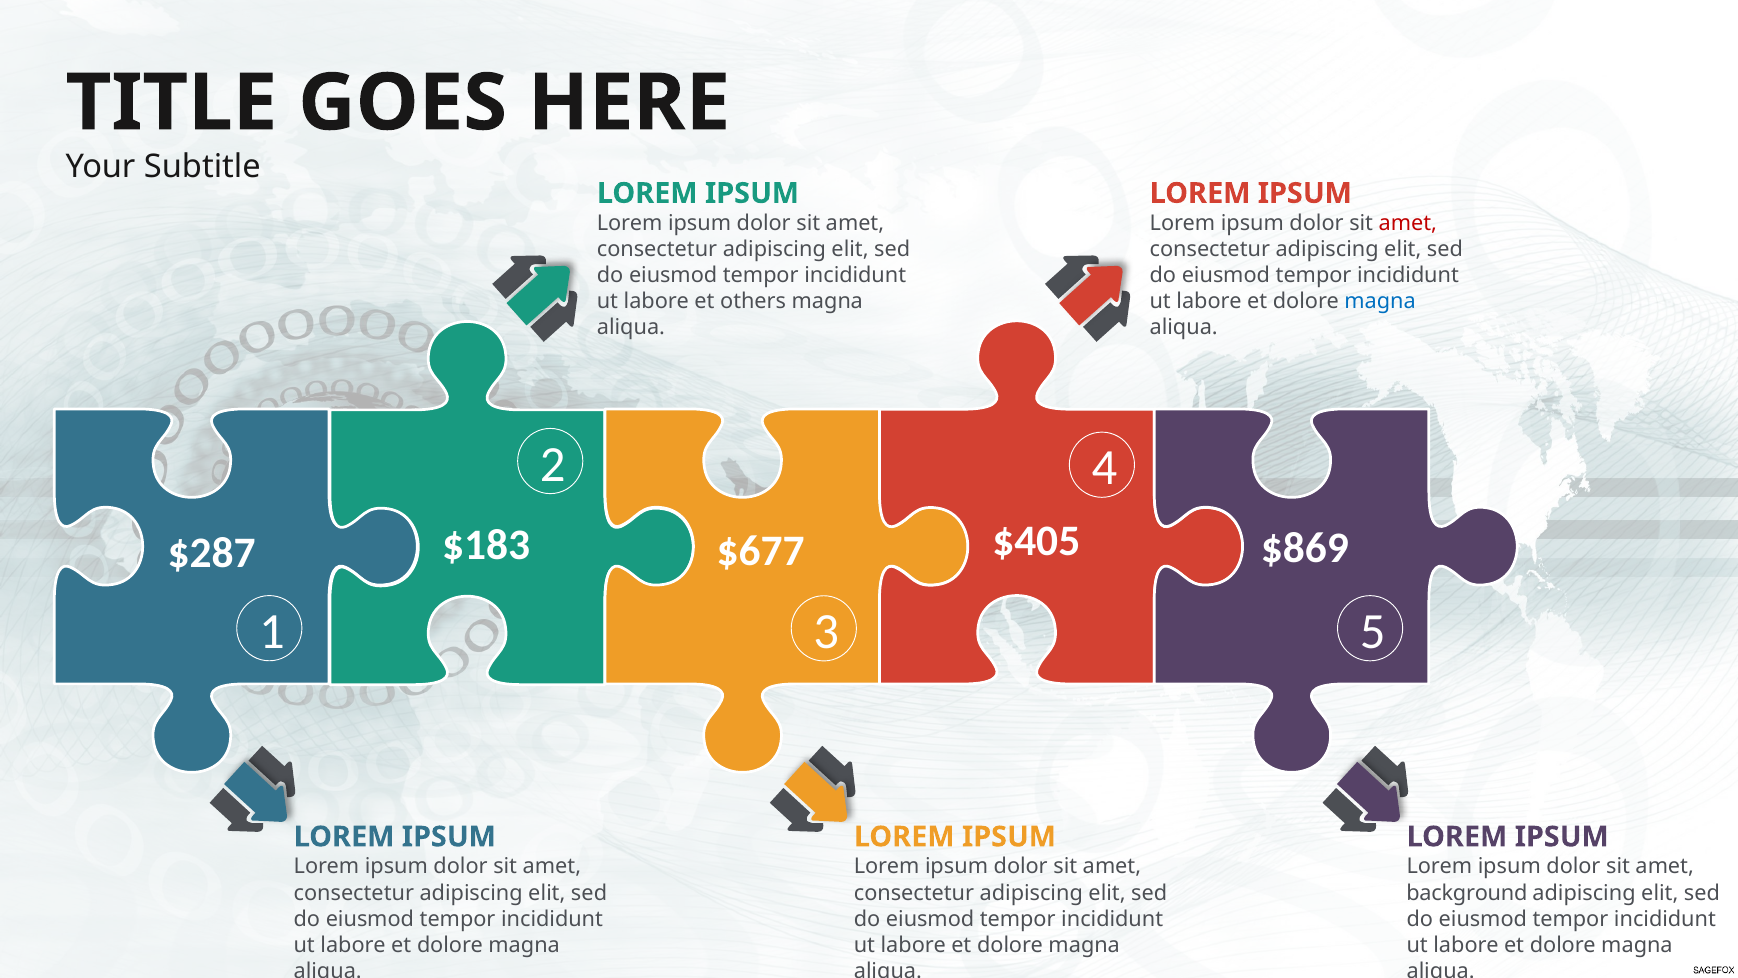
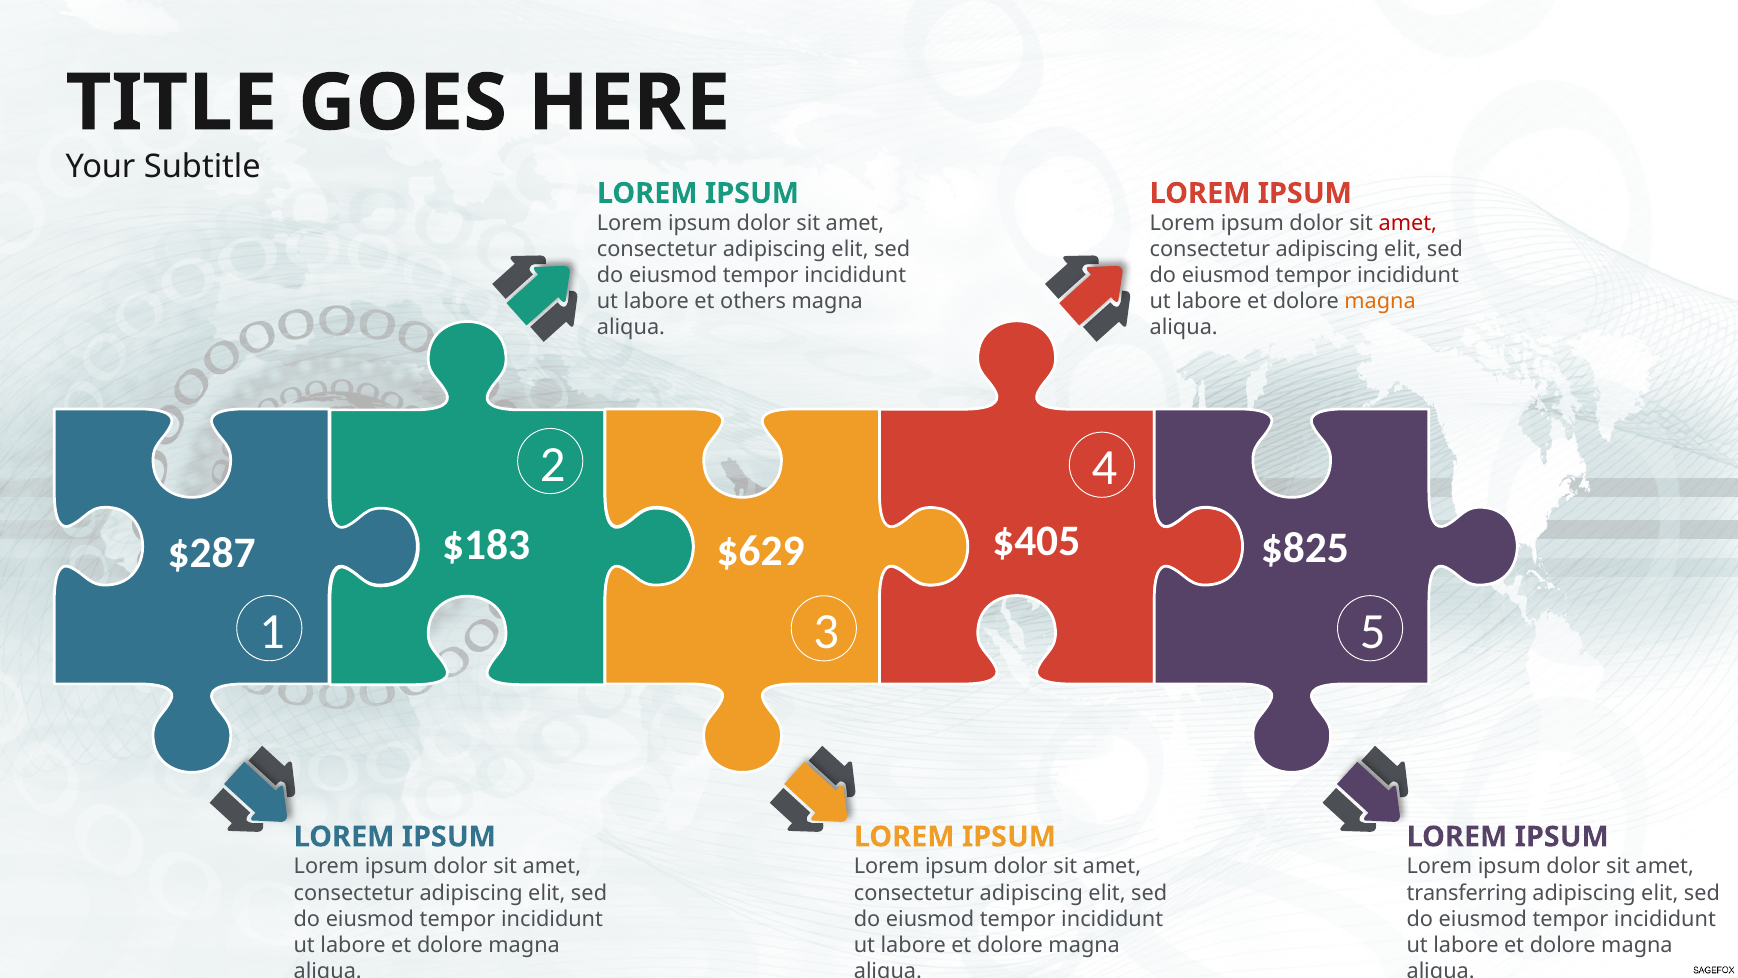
magna colour: blue -> orange (1380, 301)
$869: $869 -> $825 (1305, 547)
$677: $677 -> $629 (761, 551)
background: background -> transferring (1467, 892)
